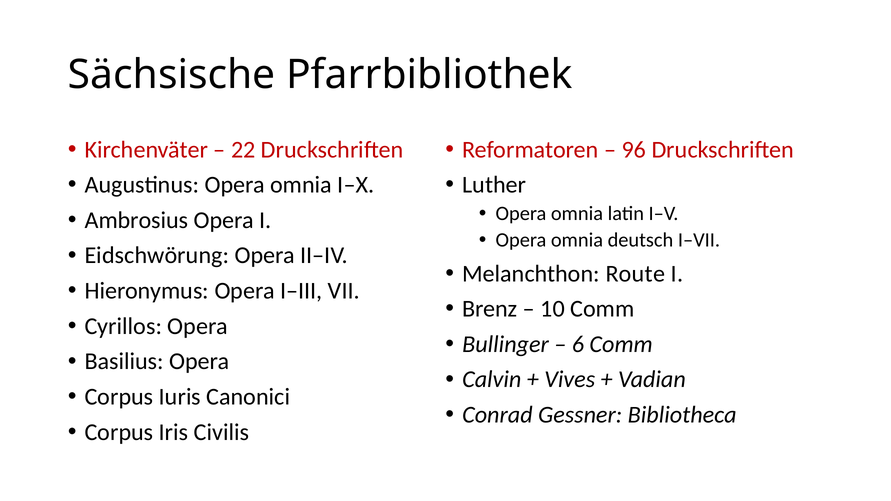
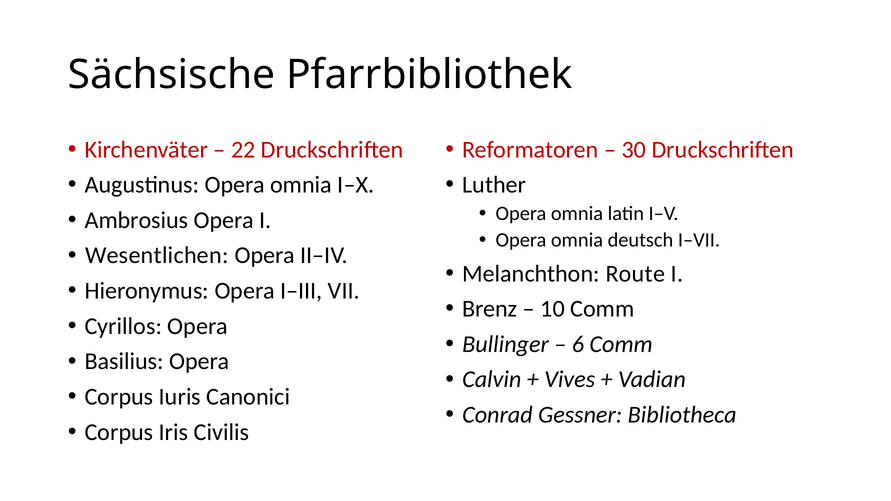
96: 96 -> 30 (634, 150)
Eidschwörung: Eidschwörung -> Wesentlichen (157, 256)
